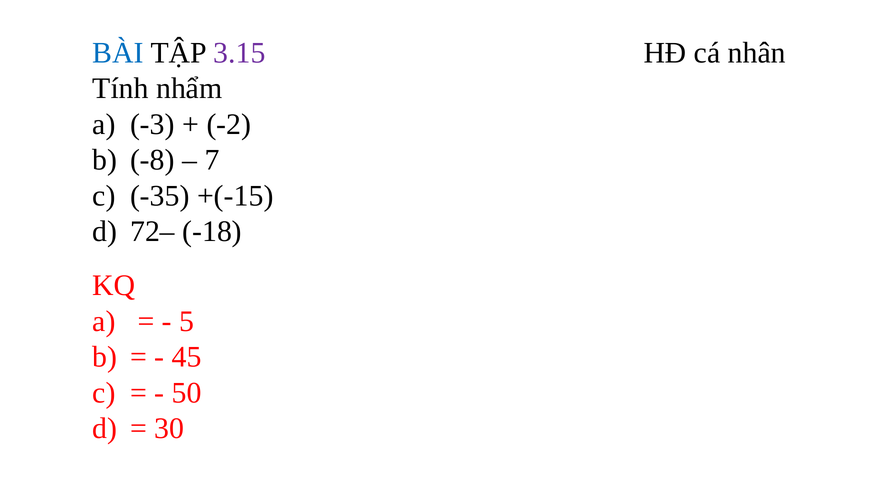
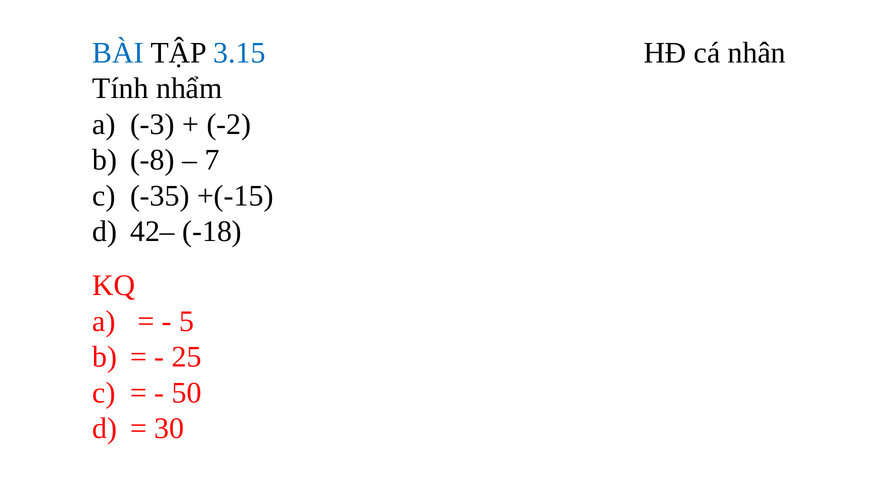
3.15 colour: purple -> blue (239, 53)
72–: 72– -> 42– (153, 232)
45: 45 -> 25 (187, 357)
